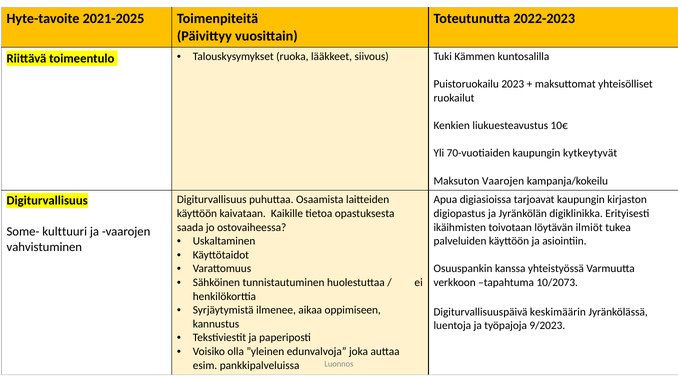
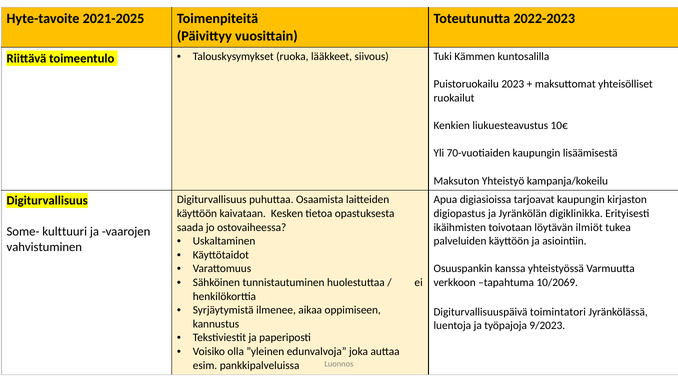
kytkeytyvät: kytkeytyvät -> lisäämisestä (590, 153)
Maksuton Vaarojen: Vaarojen -> Yhteistyö (503, 181)
Kaikille: Kaikille -> Kesken (287, 214)
10/2073: 10/2073 -> 10/2069 (557, 283)
keskimäärin: keskimäärin -> toimintatori (558, 312)
